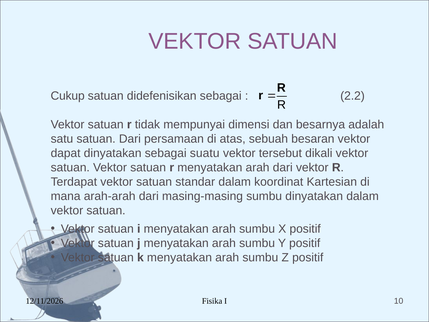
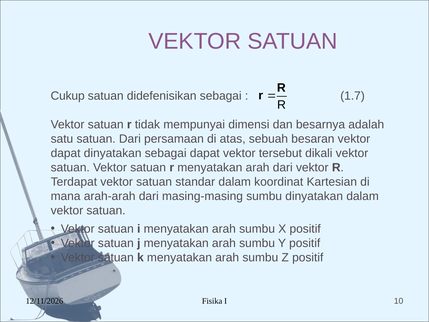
2.2: 2.2 -> 1.7 (352, 96)
sebagai suatu: suatu -> dapat (205, 153)
